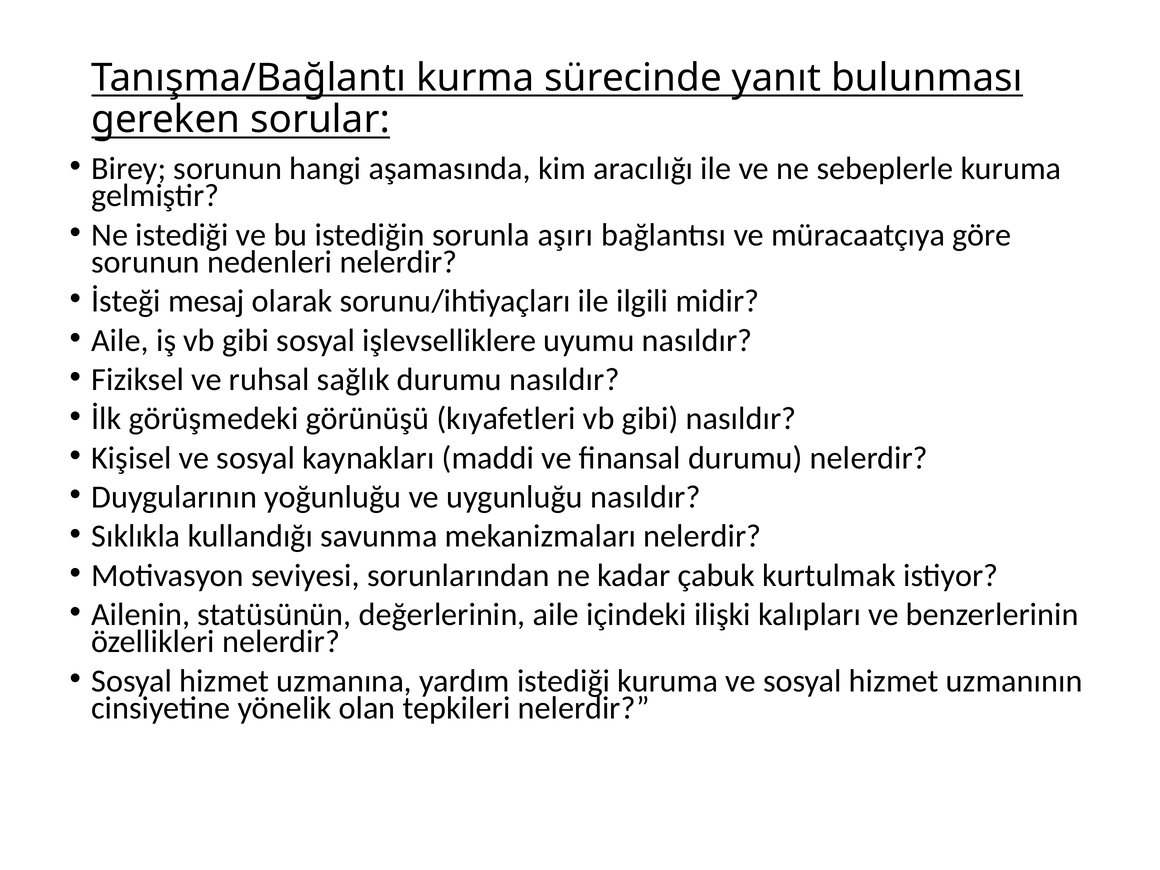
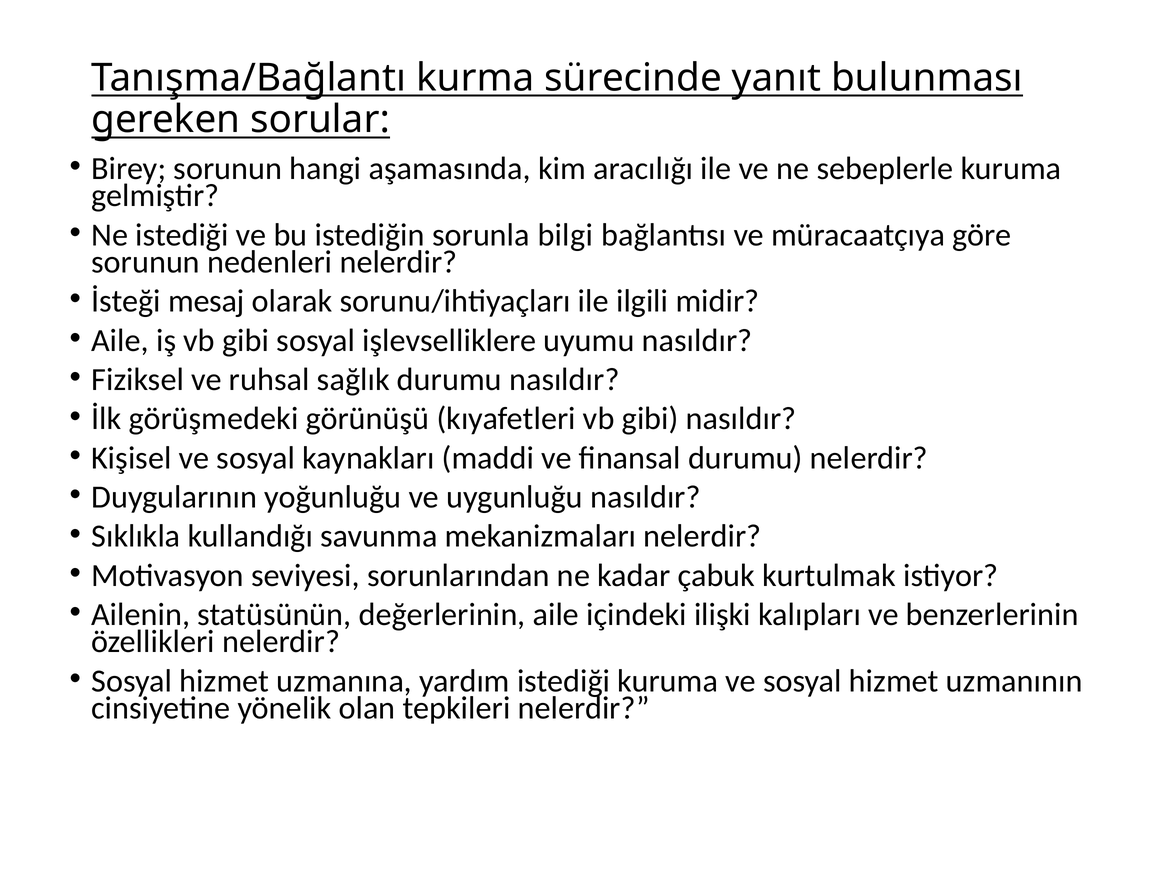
aşırı: aşırı -> bilgi (565, 235)
